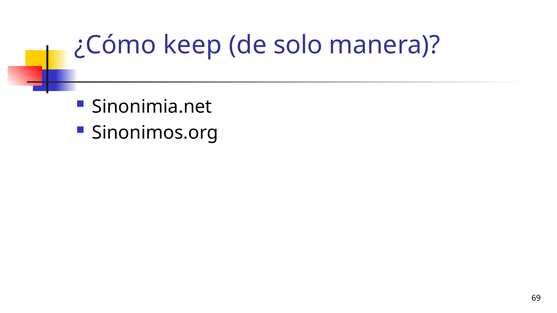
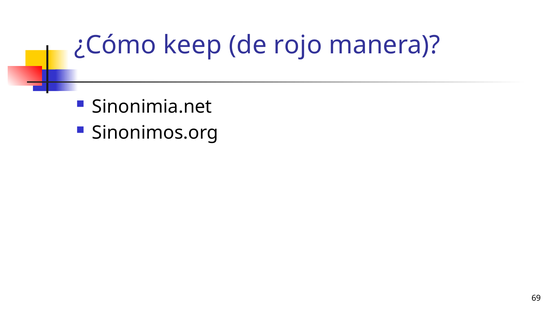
solo: solo -> rojo (298, 45)
